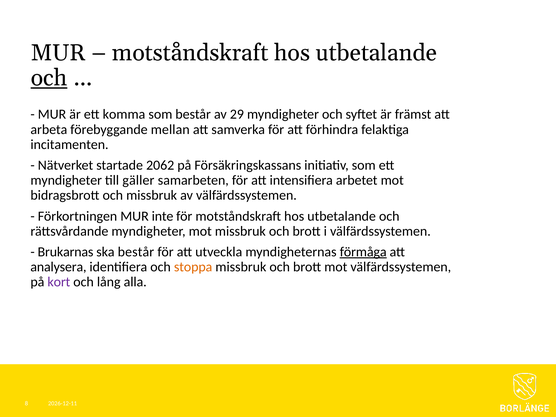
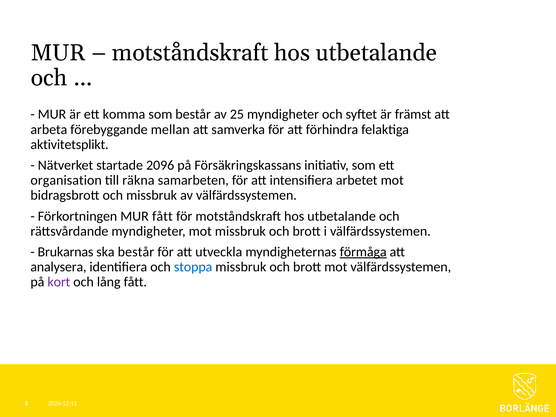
och underline: present -> none (49, 78)
29: 29 -> 25 (237, 114)
incitamenten: incitamenten -> aktivitetsplikt (70, 144)
2062: 2062 -> 2096 (160, 165)
myndigheter: myndigheter -> organisation (66, 180)
gäller: gäller -> räkna (138, 180)
MUR inte: inte -> fått (162, 216)
stoppa colour: orange -> blue (193, 267)
lång alla: alla -> fått (135, 282)
